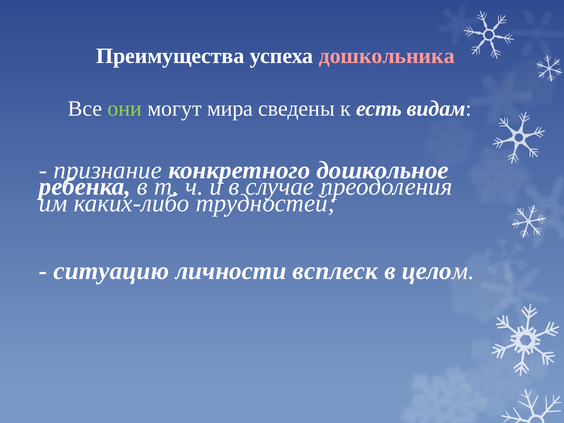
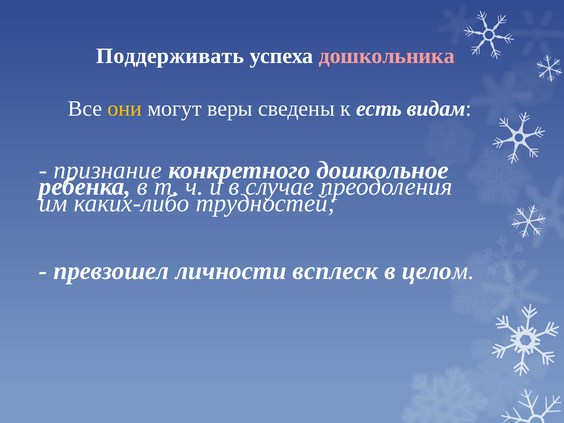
Преимущества: Преимущества -> Поддерживать (170, 56)
они colour: light green -> yellow (125, 108)
мира: мира -> веры (230, 108)
ситуацию: ситуацию -> превзошел (111, 271)
